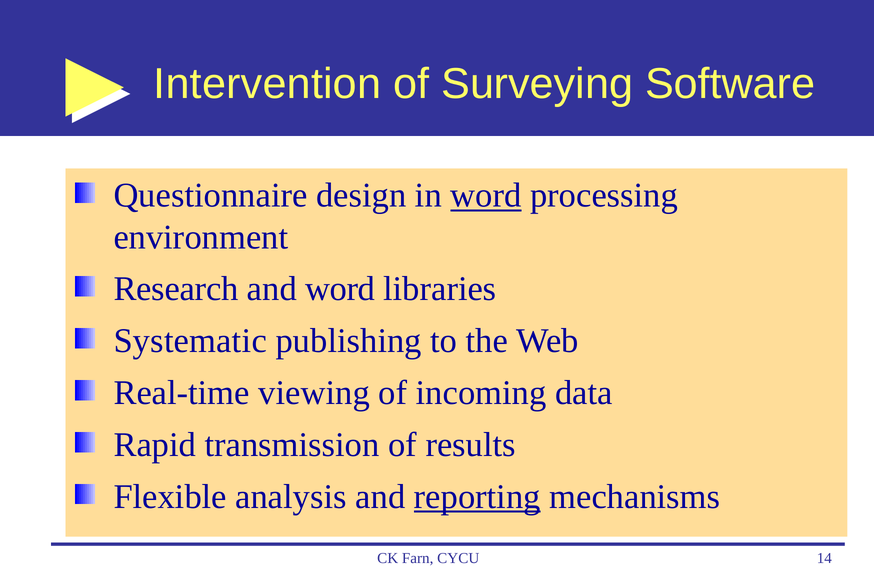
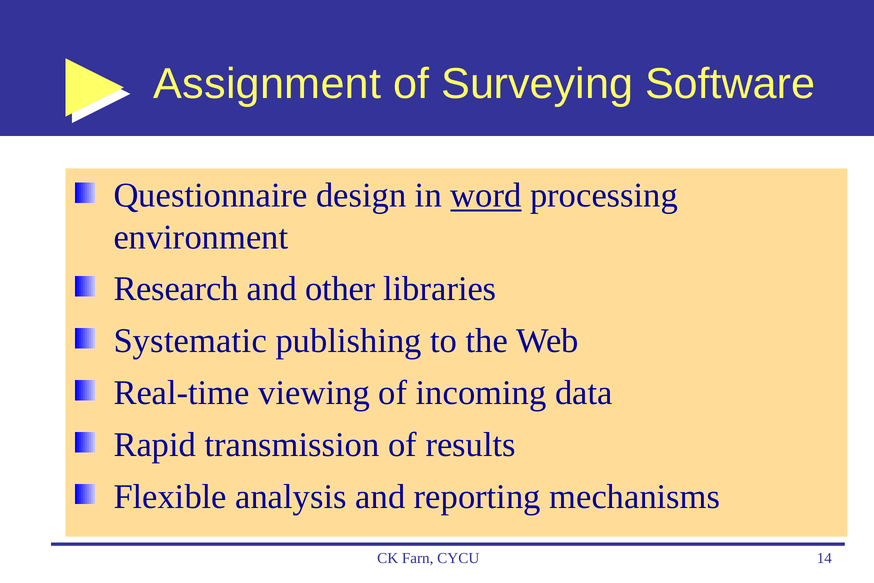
Intervention: Intervention -> Assignment (267, 84)
and word: word -> other (340, 289)
reporting underline: present -> none (477, 496)
